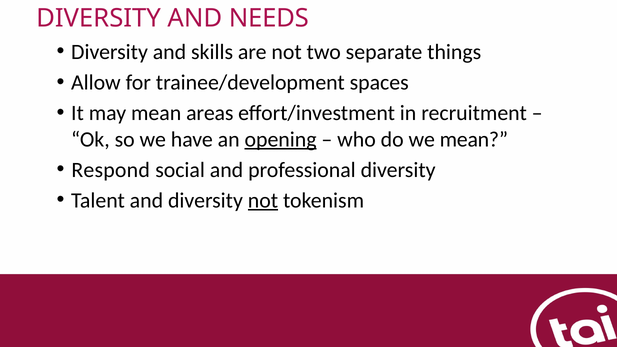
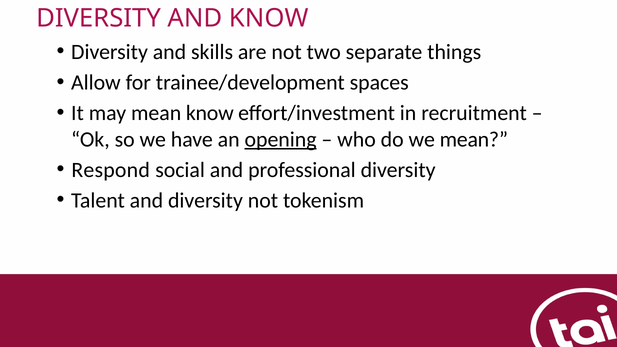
AND NEEDS: NEEDS -> KNOW (269, 18)
mean areas: areas -> know (210, 113)
not underline: present -> none (263, 200)
